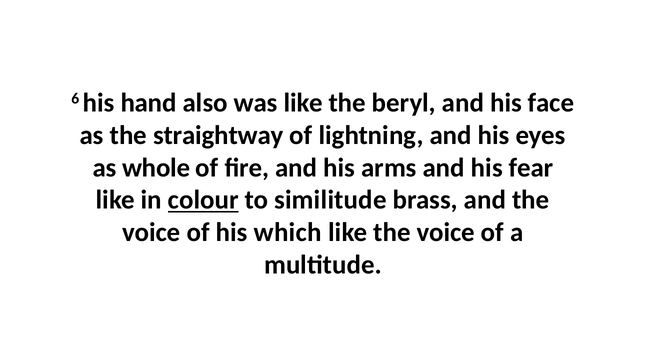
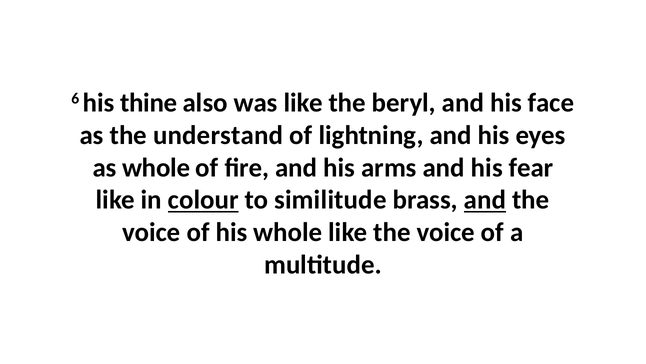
hand: hand -> thine (149, 103)
straightway: straightway -> understand (218, 135)
and underline: none -> present (485, 200)
his which: which -> whole (288, 232)
